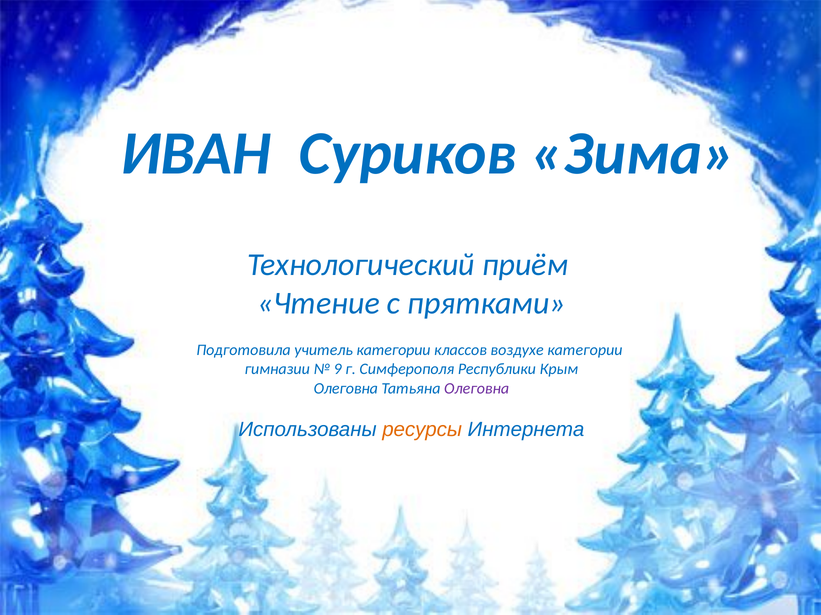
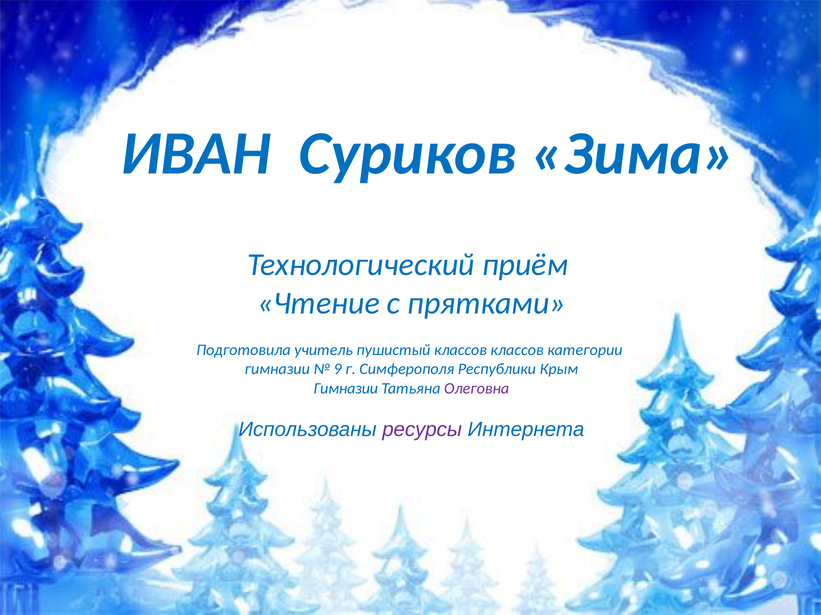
учитель категории: категории -> пушистый (393, 350)
классов воздухе: воздухе -> классов (517, 350)
Олеговна: Олеговна -> Гимназии (346, 389)
ресурсы colour: orange -> purple (422, 430)
